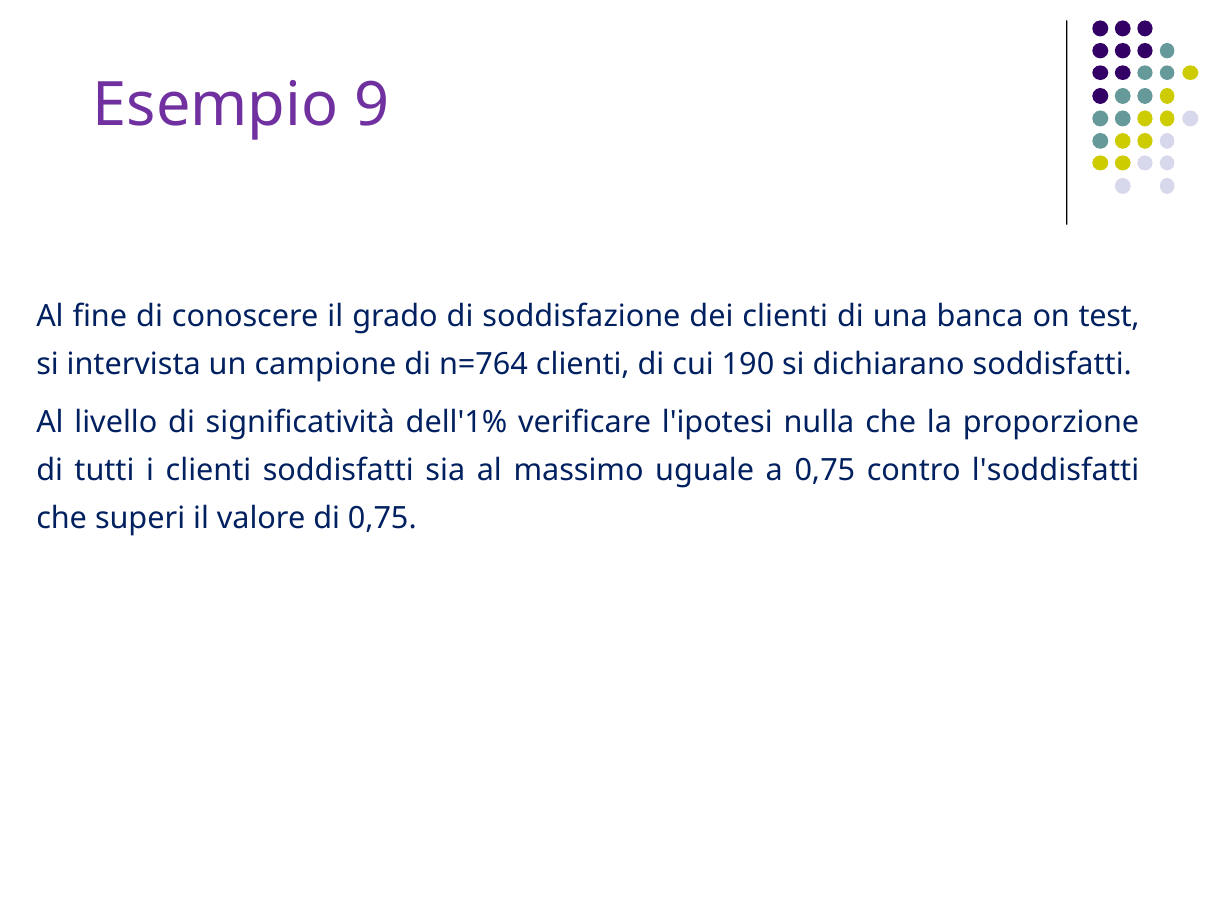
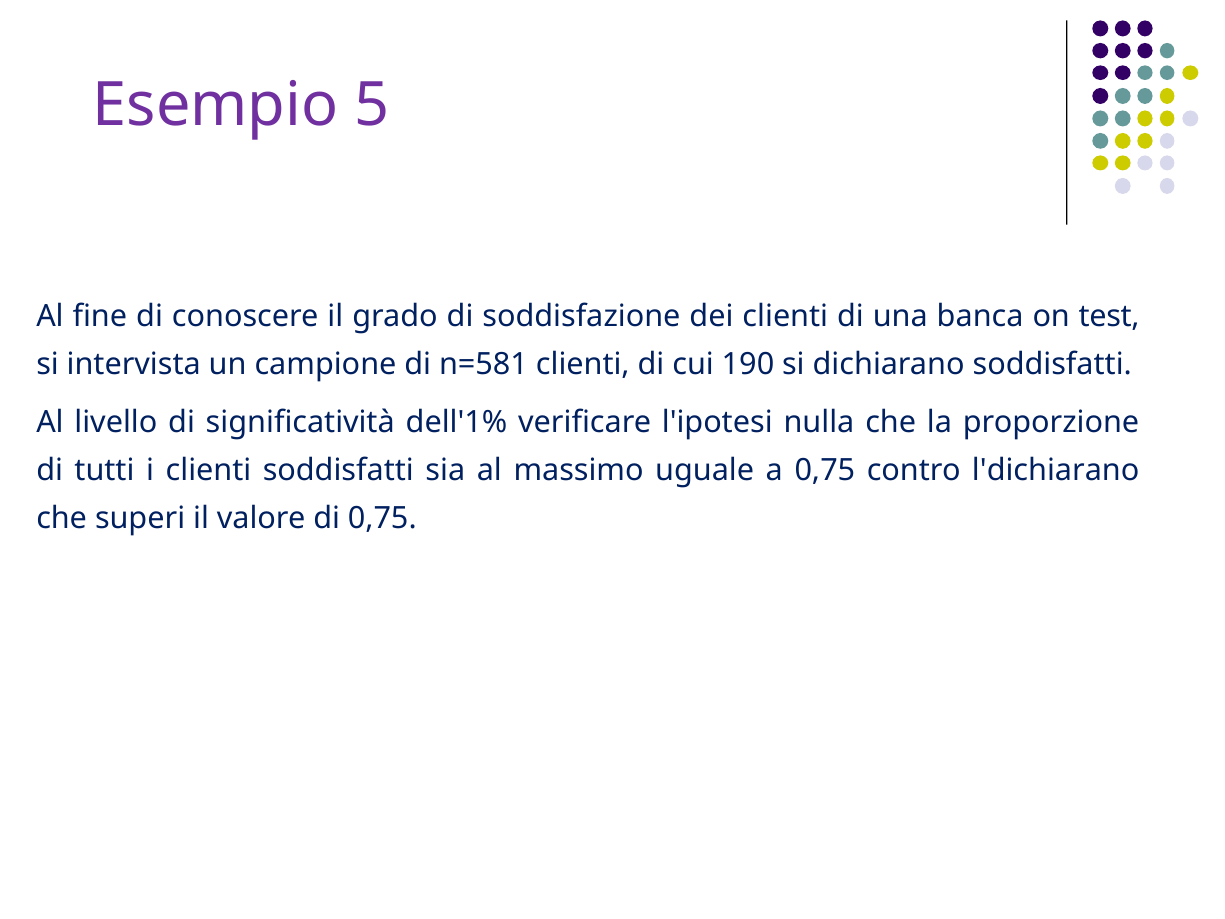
9: 9 -> 5 (372, 105)
n=764: n=764 -> n=581 (484, 364)
l'soddisfatti: l'soddisfatti -> l'dichiarano (1056, 470)
